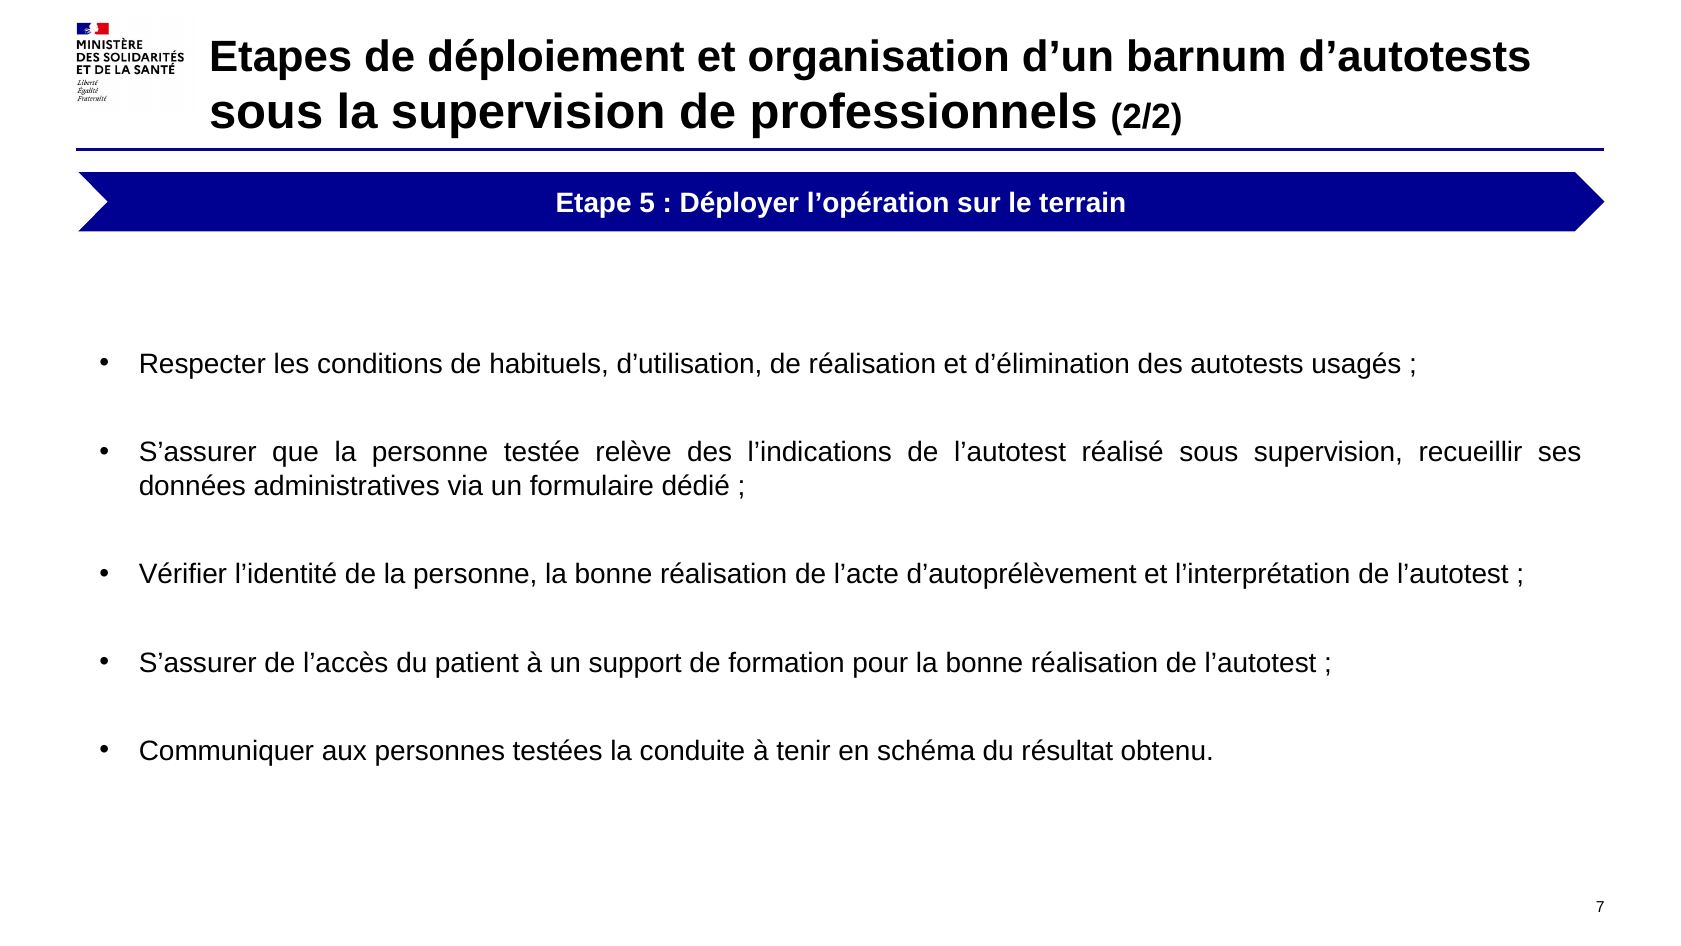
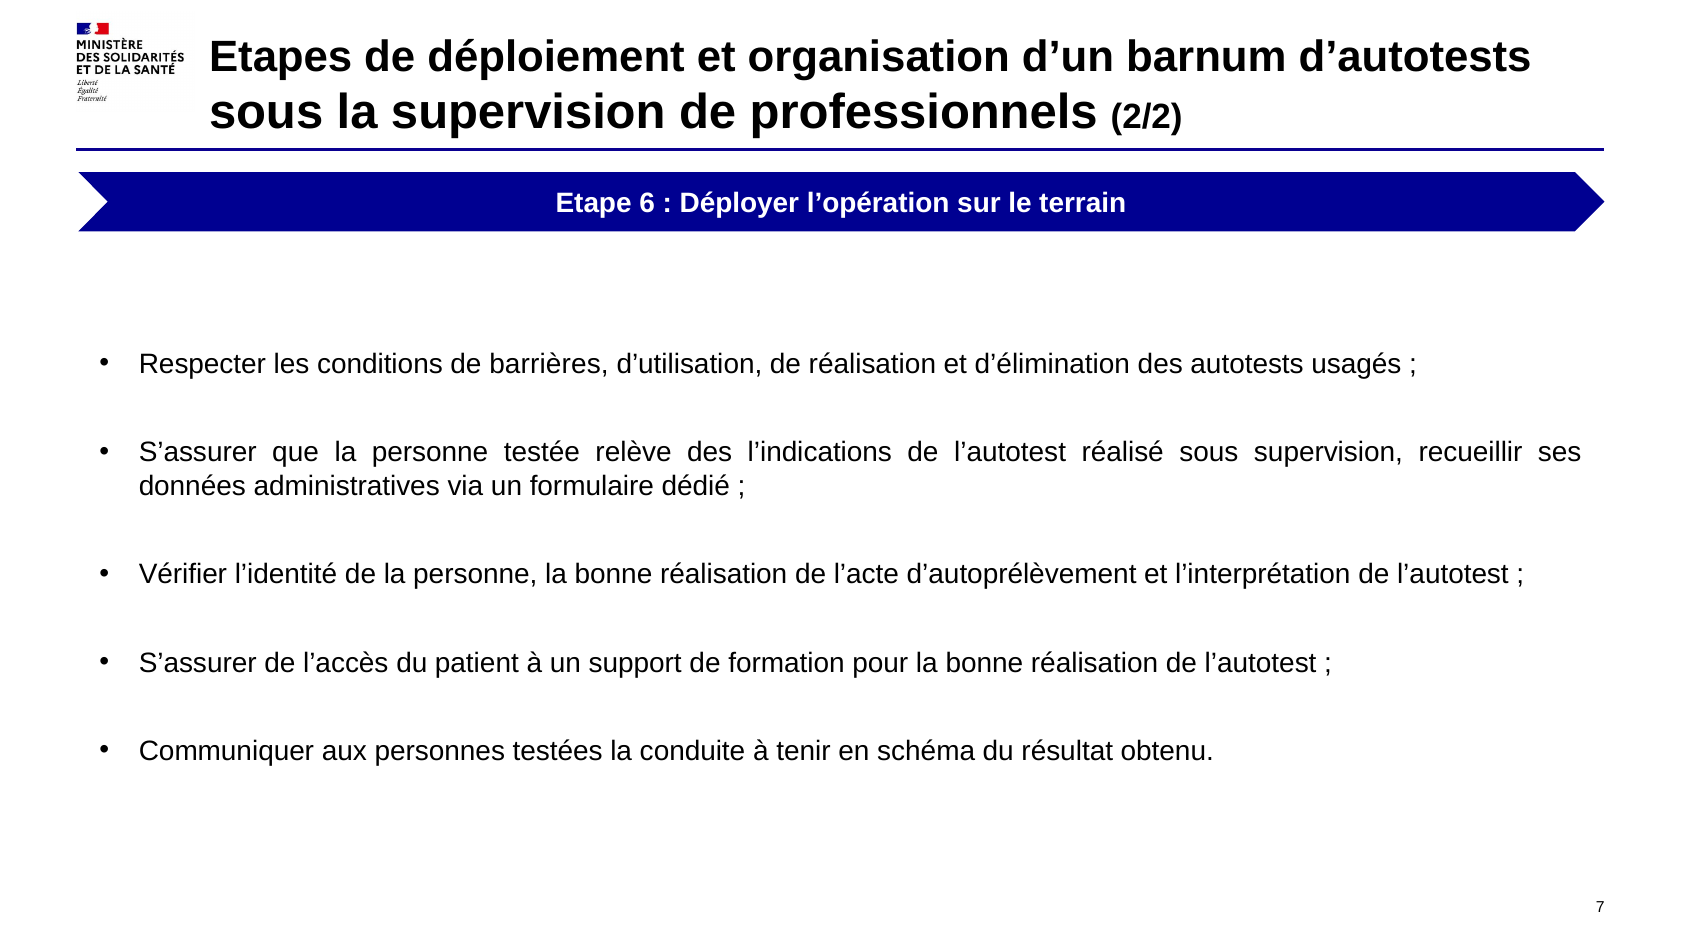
5: 5 -> 6 (647, 203)
habituels: habituels -> barrières (549, 364)
